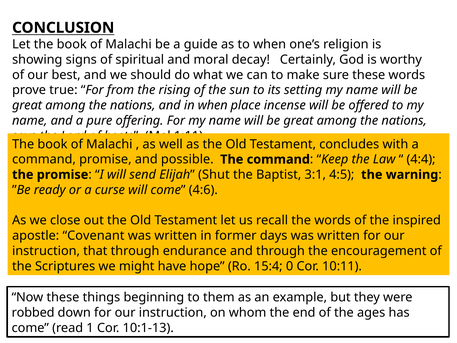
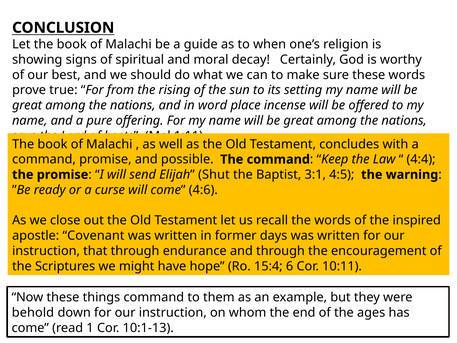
in when: when -> word (213, 105)
0: 0 -> 6 (290, 266)
things beginning: beginning -> command (154, 297)
robbed: robbed -> behold (33, 312)
